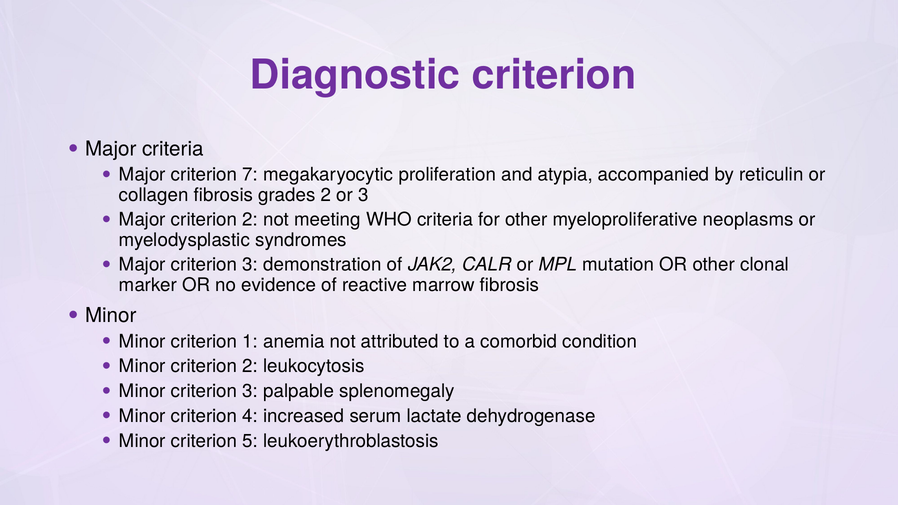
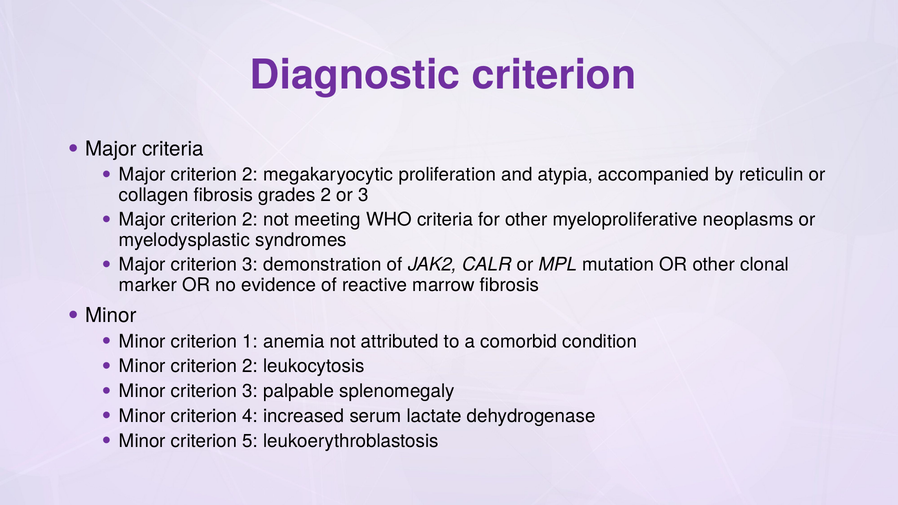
7: 7 -> 2 (250, 175)
